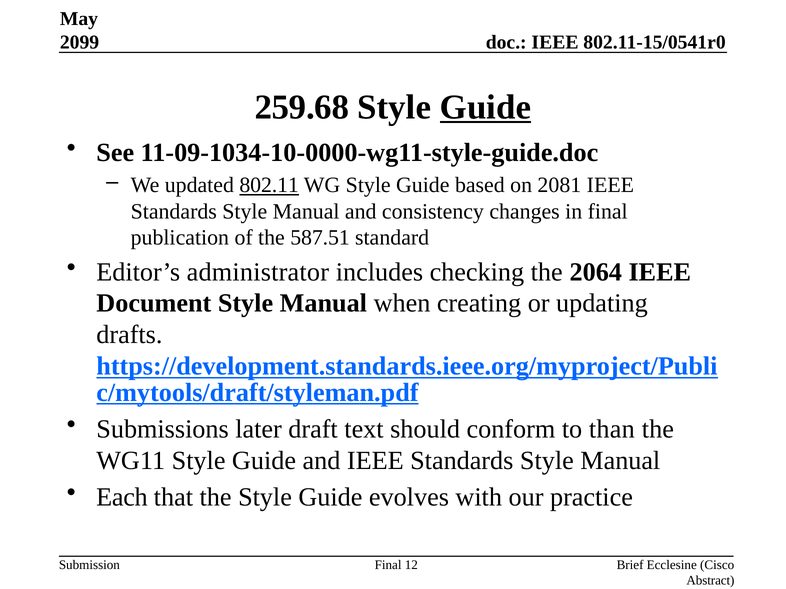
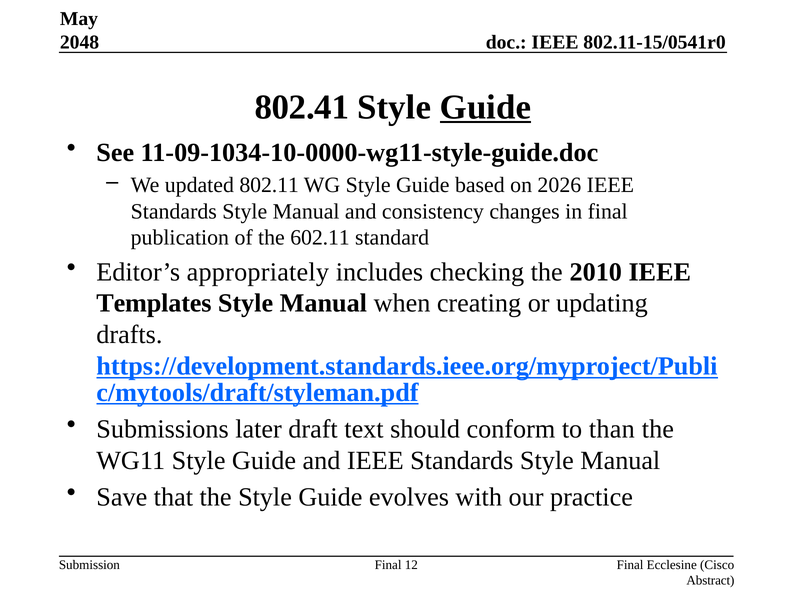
2099: 2099 -> 2048 (80, 42)
259.68: 259.68 -> 802.41 (302, 107)
802.11 underline: present -> none (269, 185)
2081: 2081 -> 2026 (559, 185)
587.51: 587.51 -> 602.11 (320, 238)
administrator: administrator -> appropriately (258, 272)
2064: 2064 -> 2010 (596, 272)
Document: Document -> Templates (154, 304)
Each: Each -> Save (122, 497)
12 Brief: Brief -> Final (630, 565)
